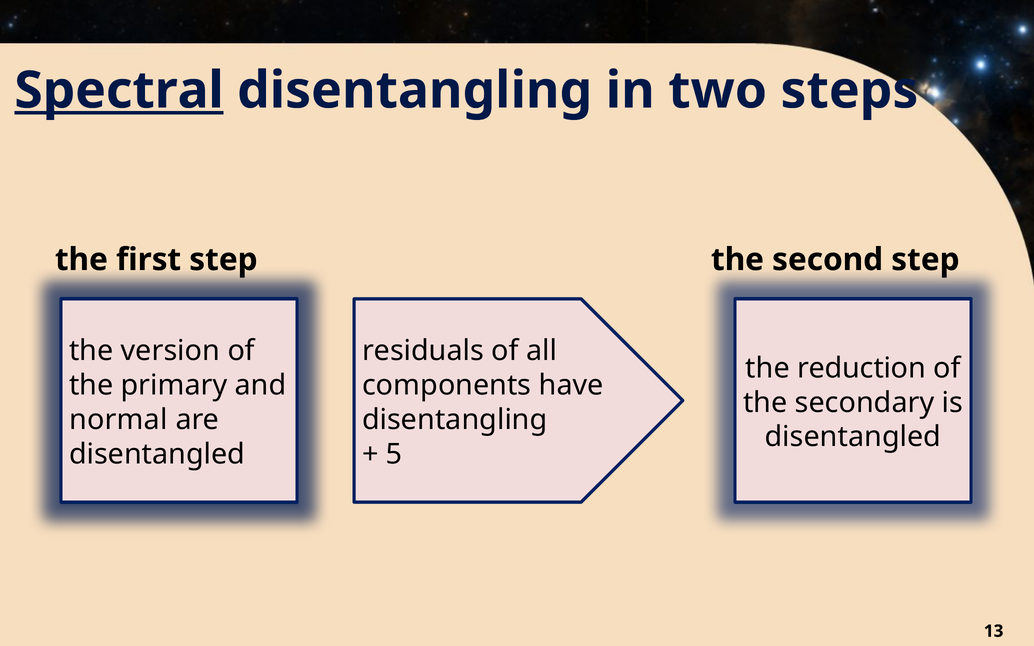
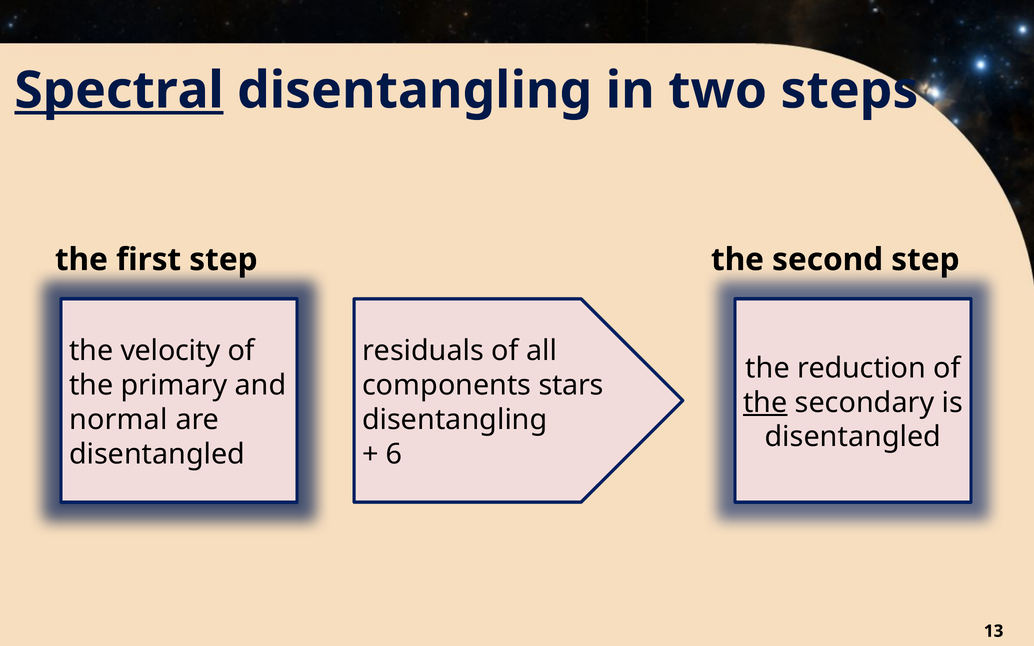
version: version -> velocity (171, 351)
have: have -> stars (571, 385)
the underline: none -> present (765, 403)
5: 5 -> 6 (394, 454)
